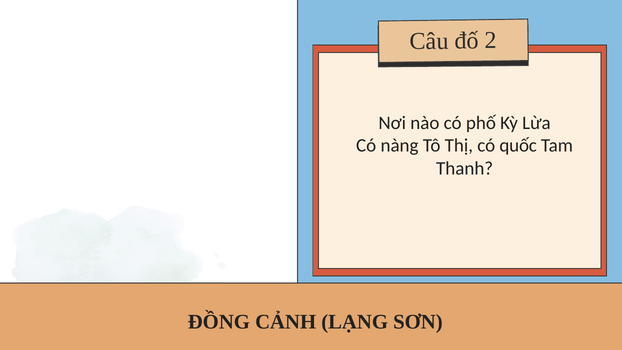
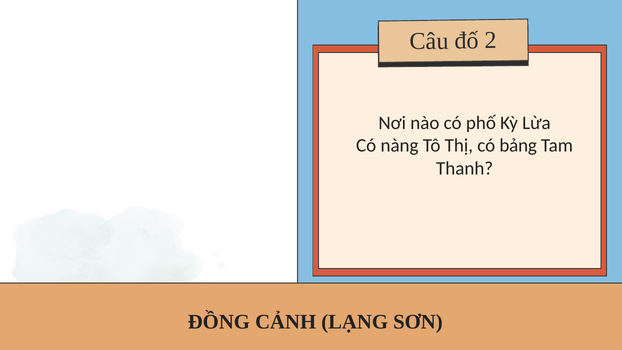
quốc: quốc -> bảng (518, 146)
